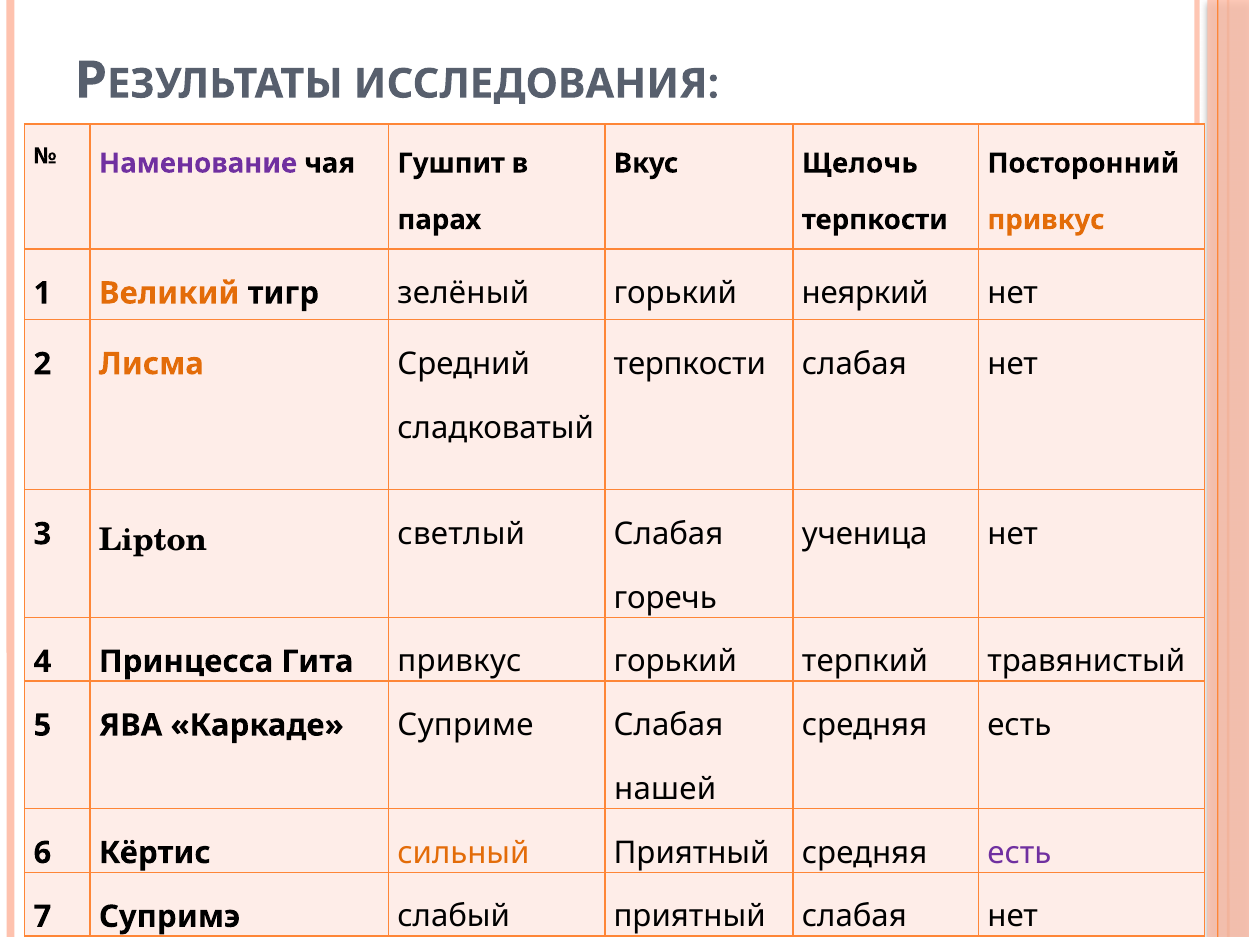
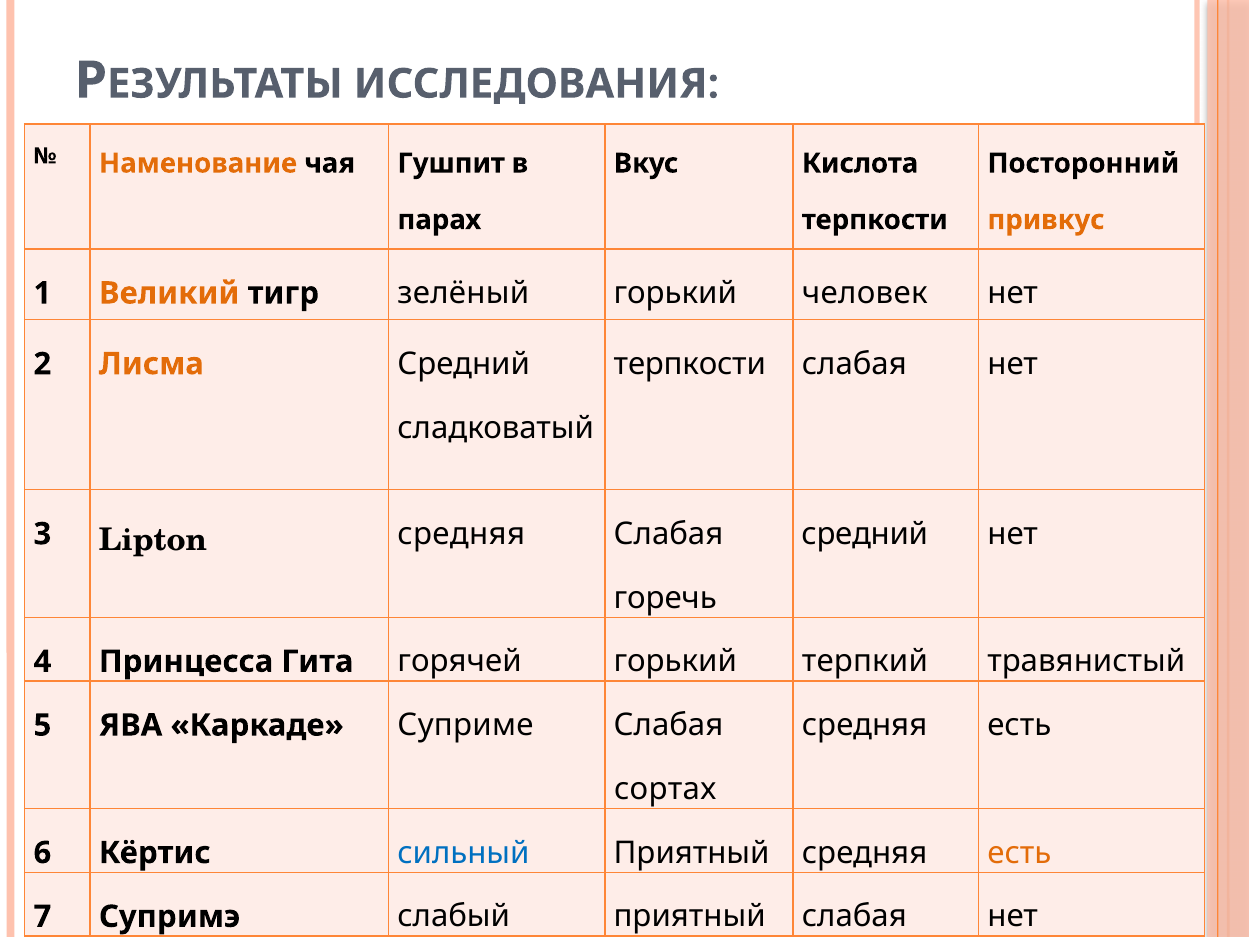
Наменование colour: purple -> orange (198, 163)
Щелочь: Щелочь -> Кислота (860, 163)
неяркий: неяркий -> человек (865, 293)
ученица: ученица -> средний (865, 534)
Lipton светлый: светлый -> средняя (461, 534)
привкус: привкус -> горячей (460, 661)
нашей: нашей -> сортах (665, 789)
сильный colour: orange -> blue (463, 853)
есть colour: purple -> orange (1019, 853)
